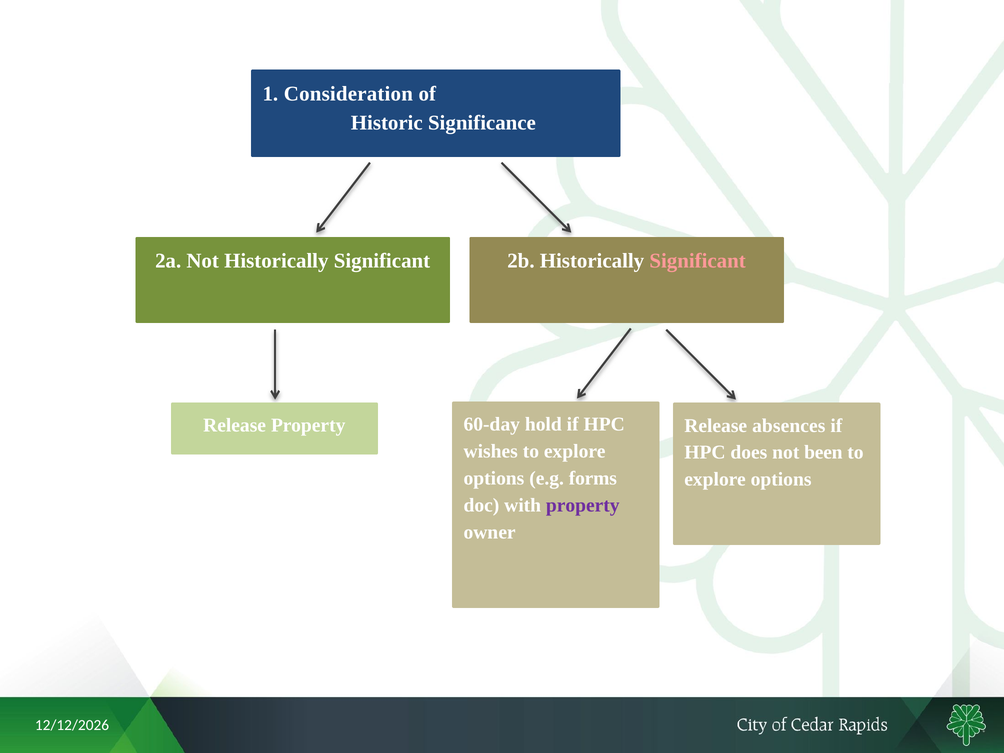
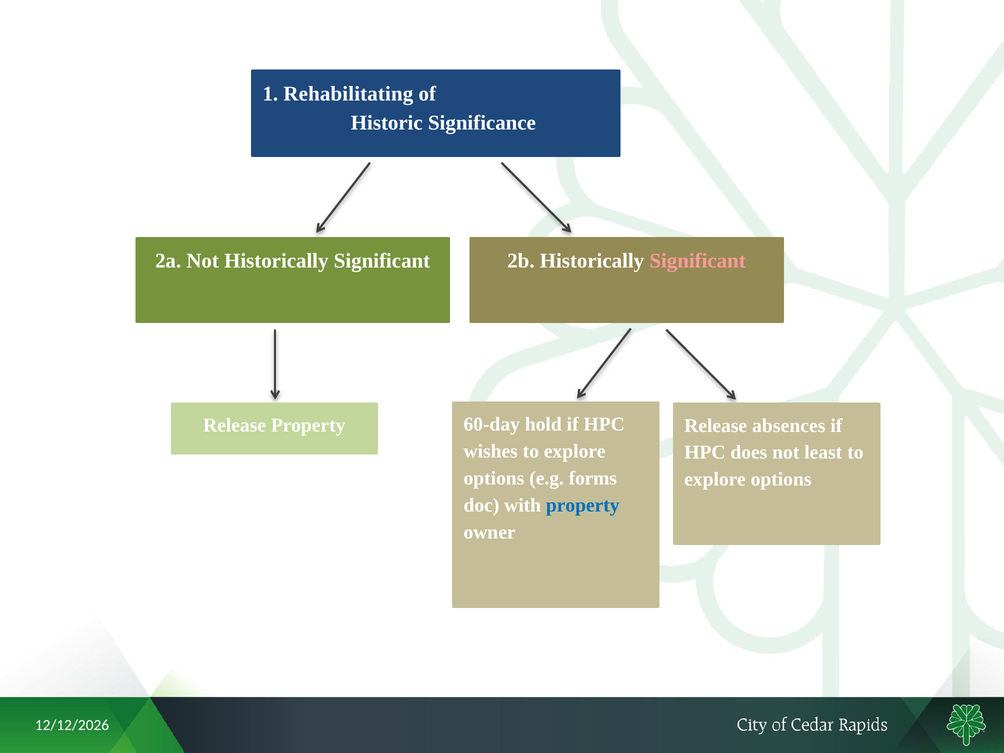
Consideration: Consideration -> Rehabilitating (348, 94)
been: been -> least (823, 453)
property colour: purple -> blue (583, 505)
